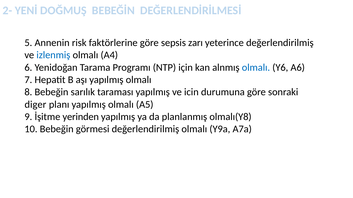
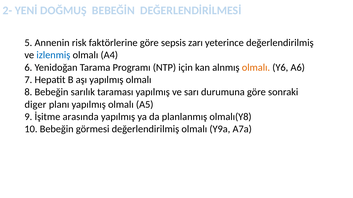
olmalı colour: blue -> orange (256, 68)
icin: icin -> sarı (191, 92)
yerinden: yerinden -> arasında (81, 117)
